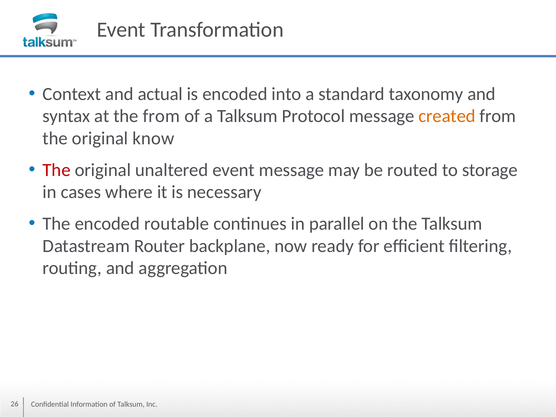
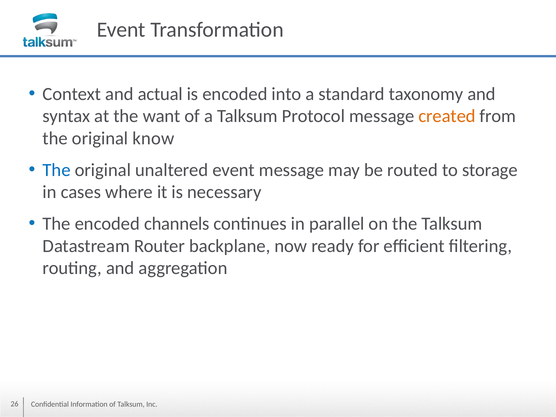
the from: from -> want (162, 116)
The colour: red -> blue (57, 170)
routable: routable -> channels (177, 224)
